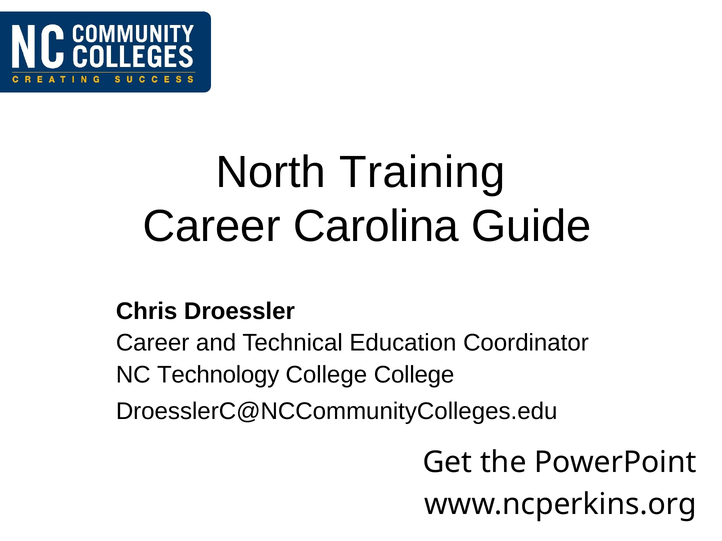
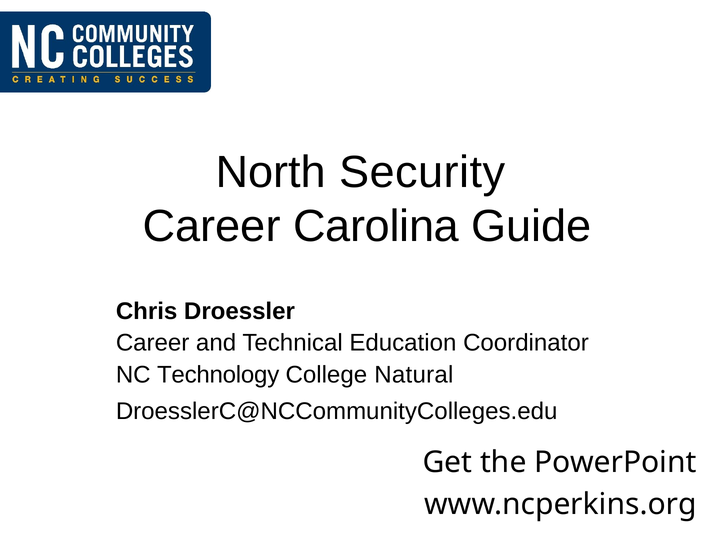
Training: Training -> Security (422, 172)
College College: College -> Natural (414, 375)
